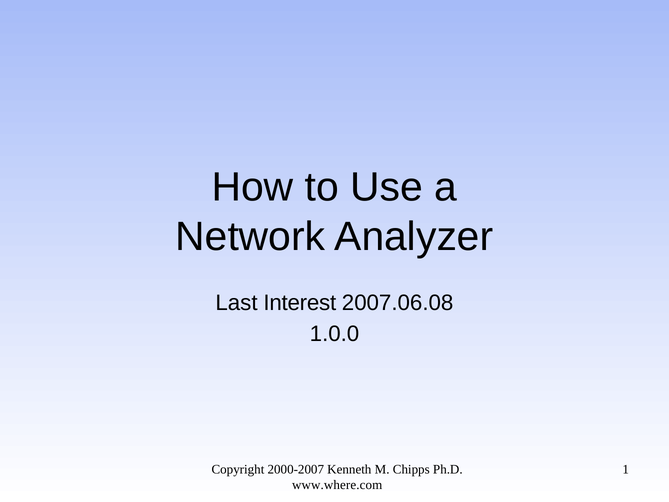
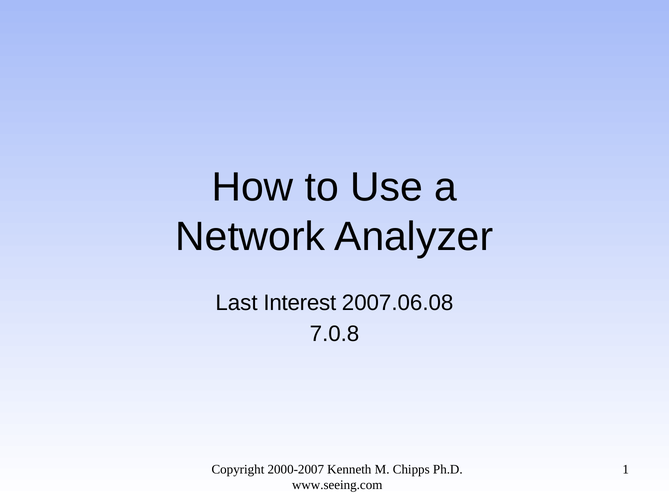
1.0.0: 1.0.0 -> 7.0.8 (335, 334)
www.where.com: www.where.com -> www.seeing.com (337, 485)
